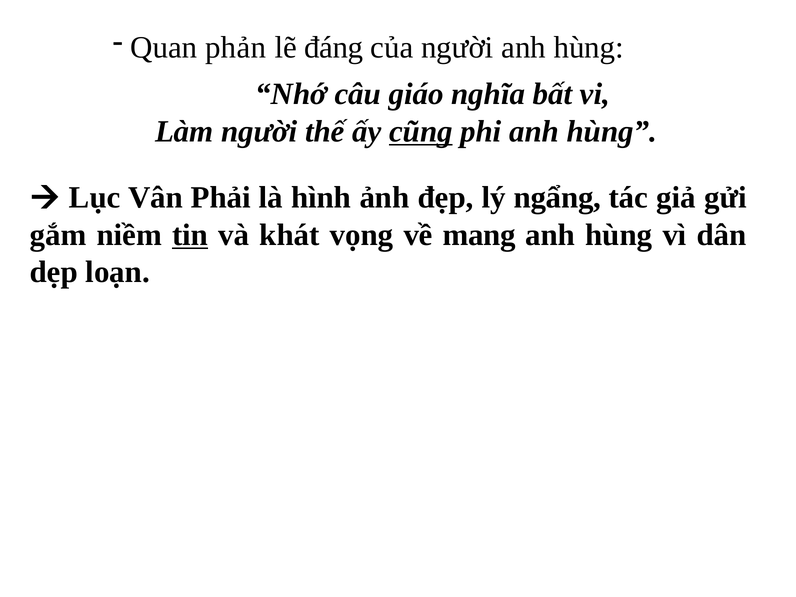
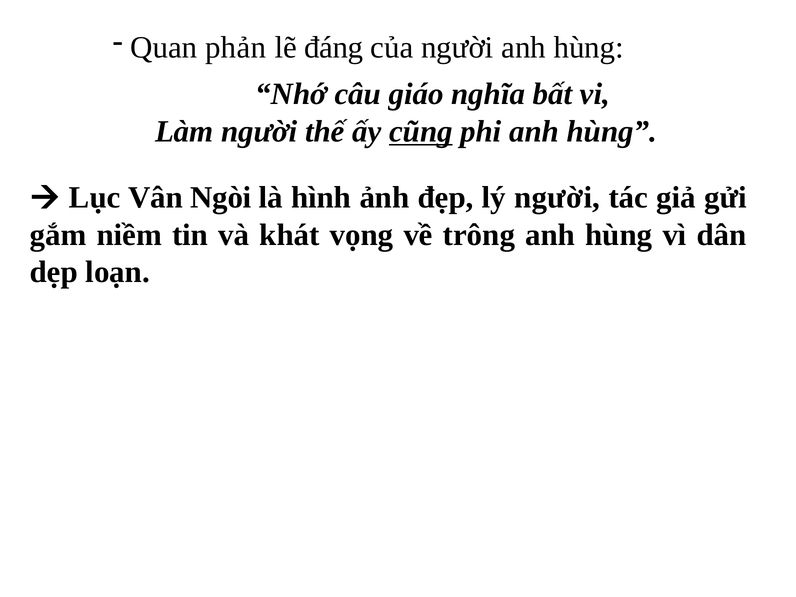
Phải: Phải -> Ngòi (221, 198)
lý ngẩng: ngẩng -> người (557, 198)
tin underline: present -> none (190, 235)
mang: mang -> trông (479, 235)
